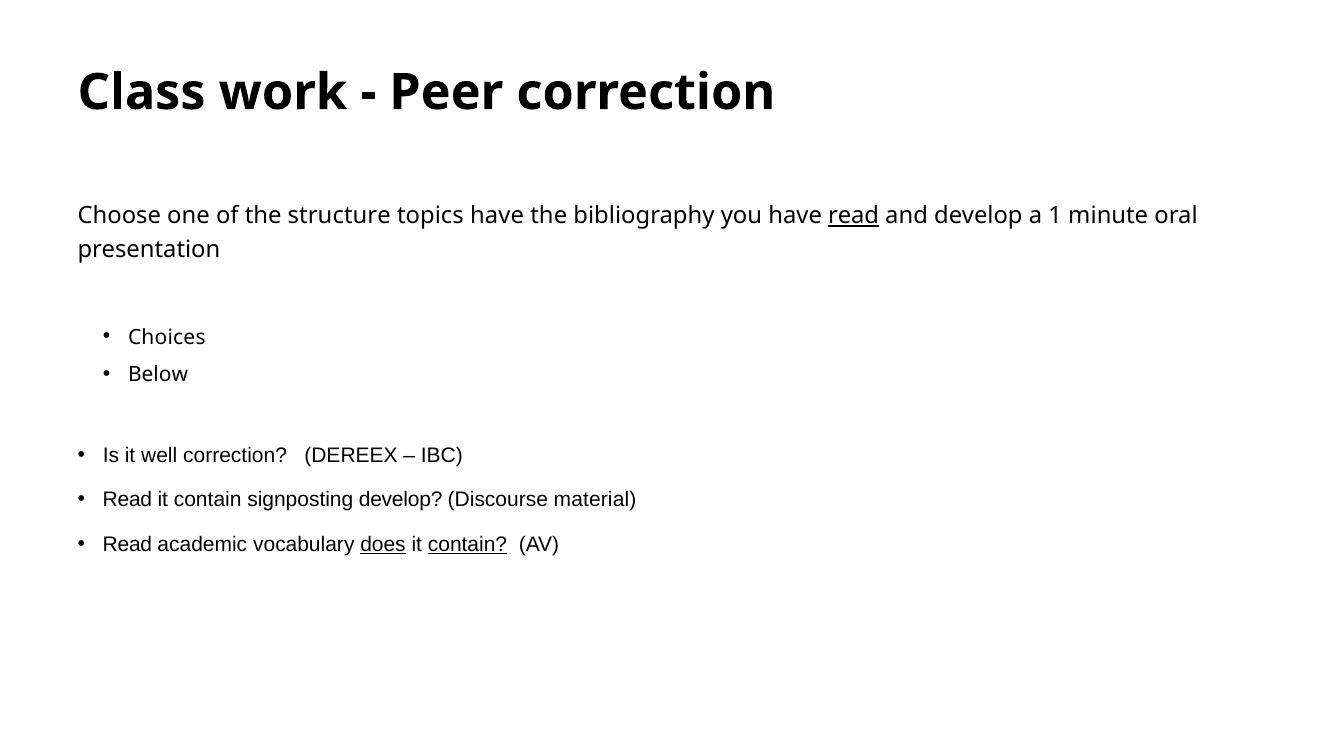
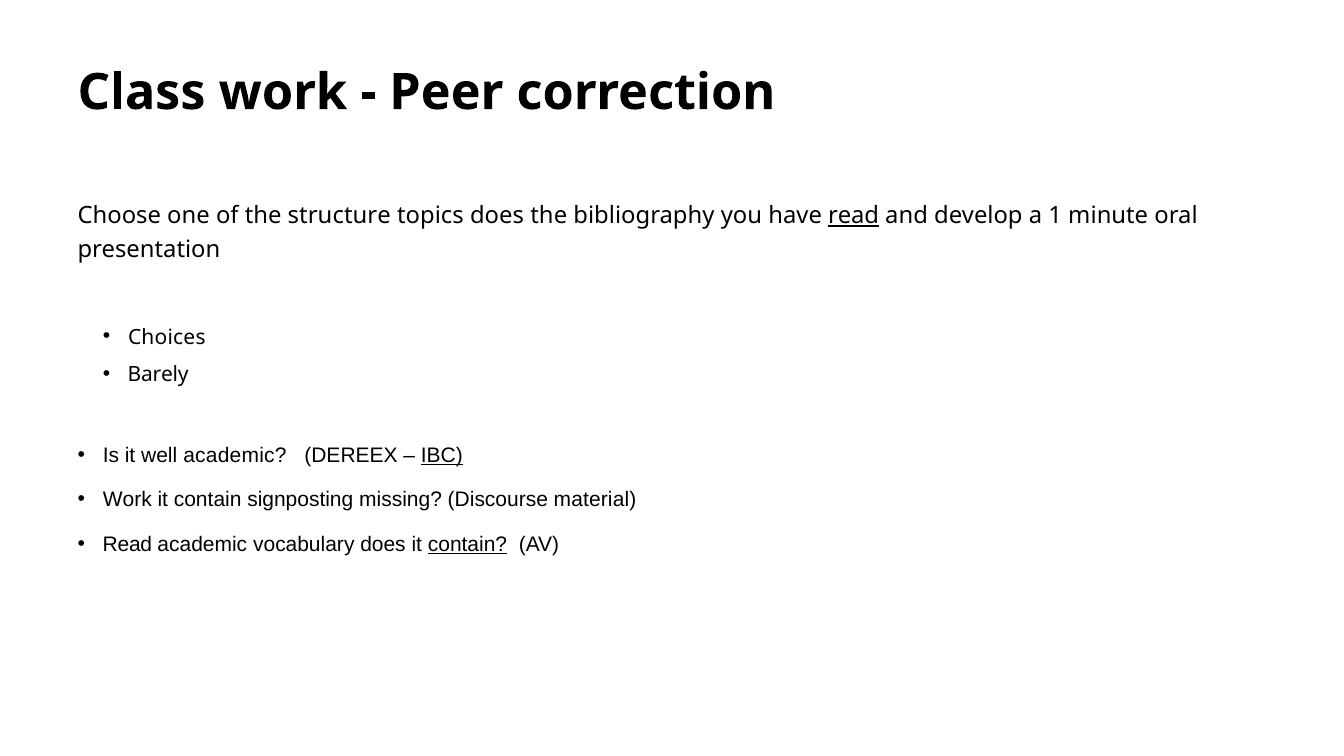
topics have: have -> does (497, 216)
Below: Below -> Barely (158, 374)
well correction: correction -> academic (235, 456)
IBC underline: none -> present (442, 456)
Read: Read -> Work (127, 500)
signposting develop: develop -> missing (401, 500)
does underline: present -> none (383, 544)
